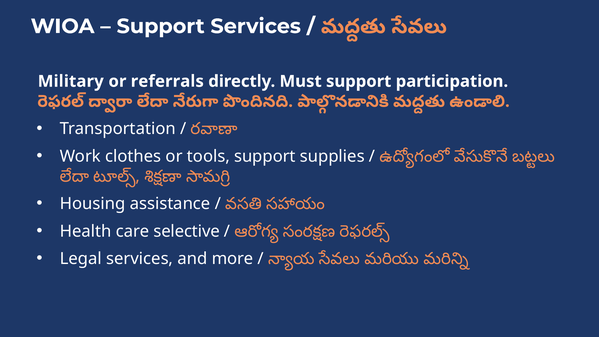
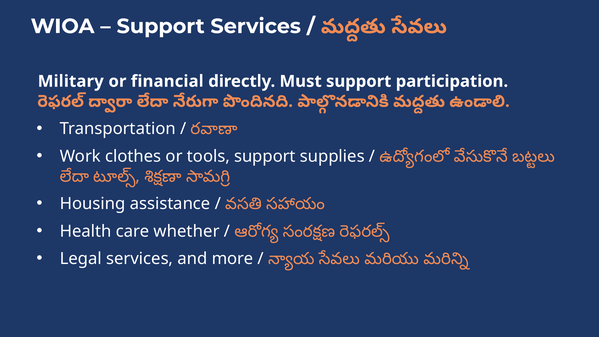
referrals: referrals -> financial (167, 81)
selective: selective -> whether (187, 231)
